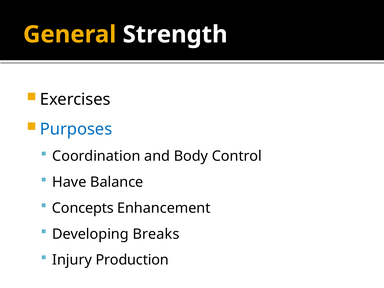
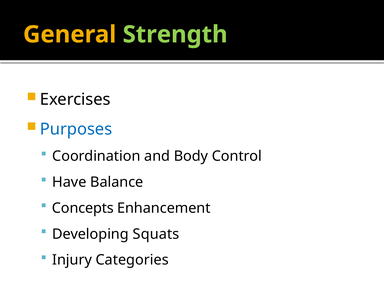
Strength colour: white -> light green (175, 34)
Breaks: Breaks -> Squats (156, 234)
Production: Production -> Categories (132, 260)
